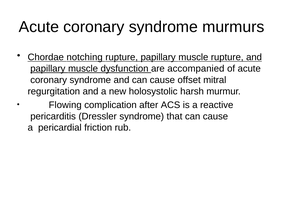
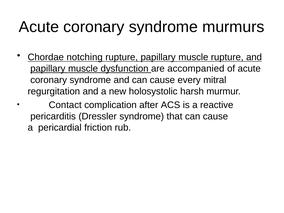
offset: offset -> every (189, 80)
Flowing: Flowing -> Contact (65, 105)
